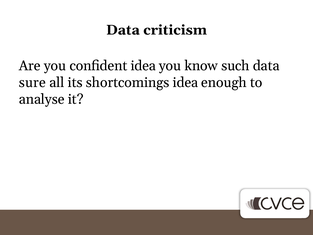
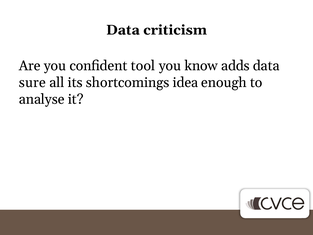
confident idea: idea -> tool (143, 66)
such: such -> adds (235, 66)
